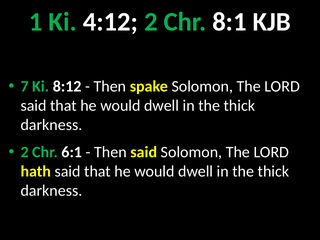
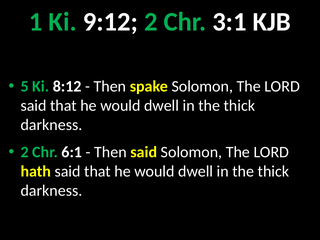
4:12: 4:12 -> 9:12 (110, 22)
8:1: 8:1 -> 3:1 (229, 22)
7: 7 -> 5 (25, 86)
